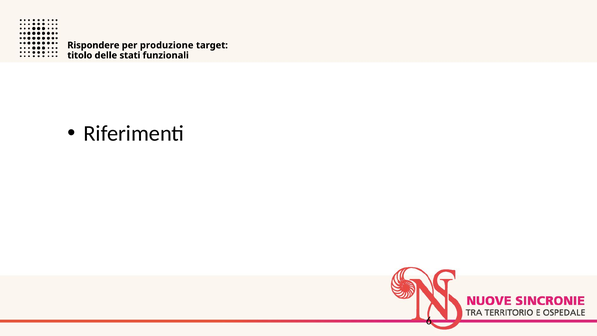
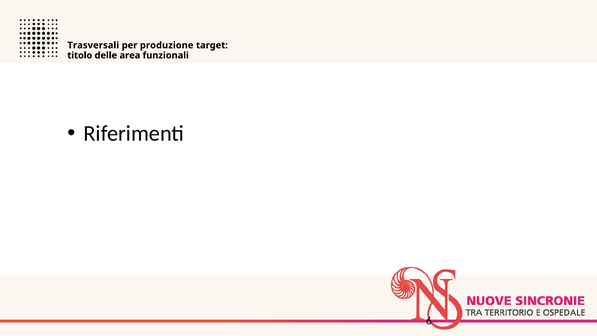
Rispondere: Rispondere -> Trasversali (93, 45)
stati: stati -> area (130, 55)
